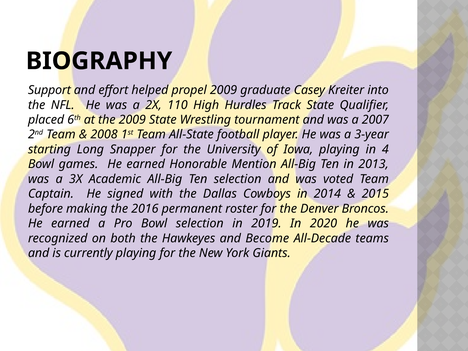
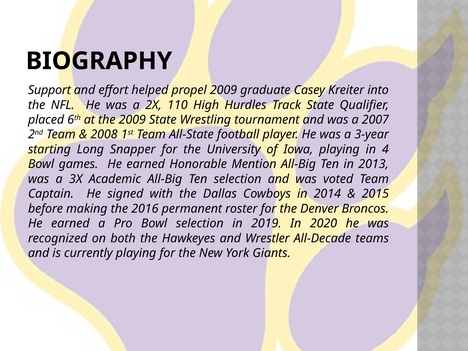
Become: Become -> Wrestler (267, 238)
